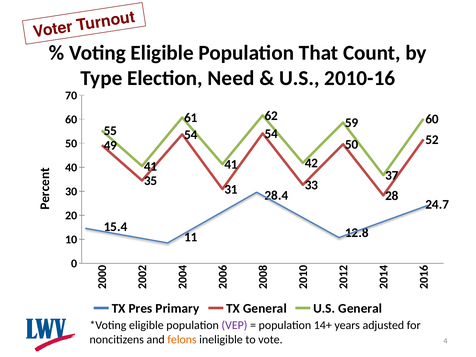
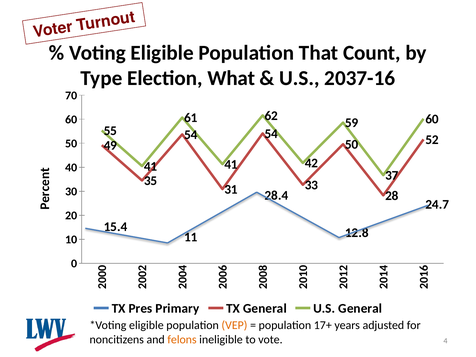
Need: Need -> What (231, 78)
2010-16: 2010-16 -> 2037-16 (360, 78)
VEP colour: purple -> orange (234, 325)
14+: 14+ -> 17+ (323, 325)
